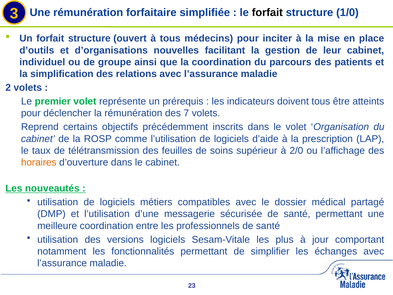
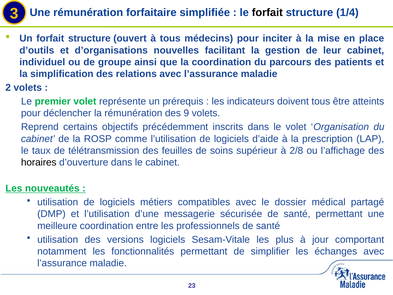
1/0: 1/0 -> 1/4 (347, 13)
7: 7 -> 9 (186, 113)
2/0: 2/0 -> 2/8 (296, 150)
horaires colour: orange -> black (39, 162)
